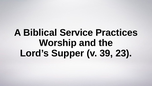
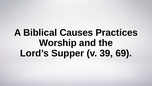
Service: Service -> Causes (76, 32)
23: 23 -> 69 (124, 53)
